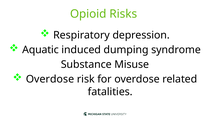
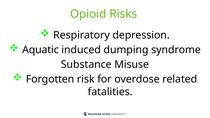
Overdose: Overdose -> Forgotten (50, 79)
